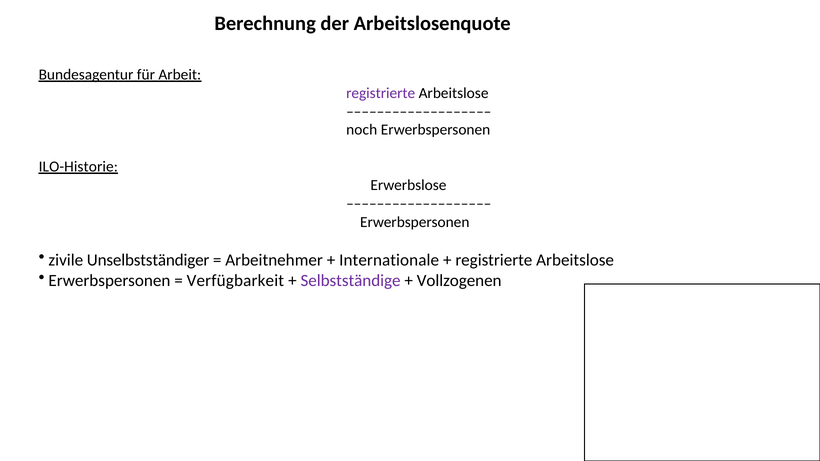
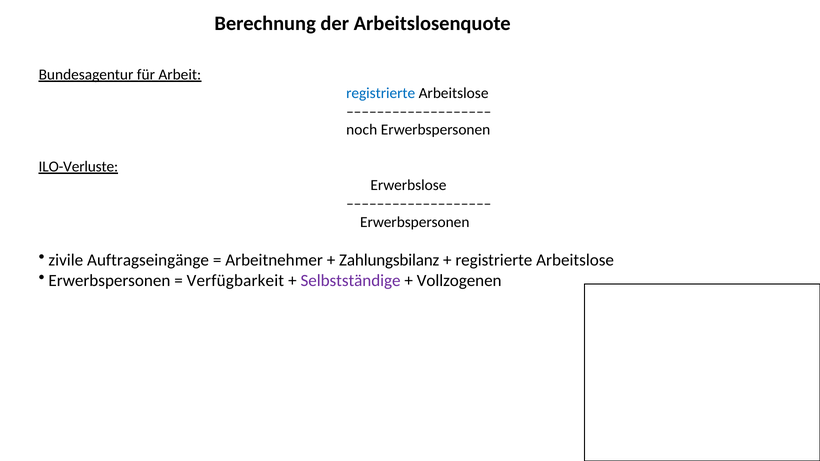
registrierte colour: purple -> blue (381, 93)
ILO-Historie: ILO-Historie -> ILO-Verluste (78, 167)
Unselbstständiger: Unselbstständiger -> Auftragseingänge (148, 260)
Internationale: Internationale -> Zahlungsbilanz (389, 260)
